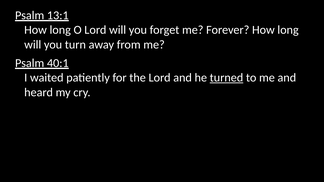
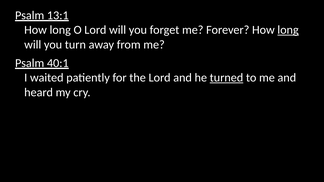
long underline: none -> present (288, 30)
